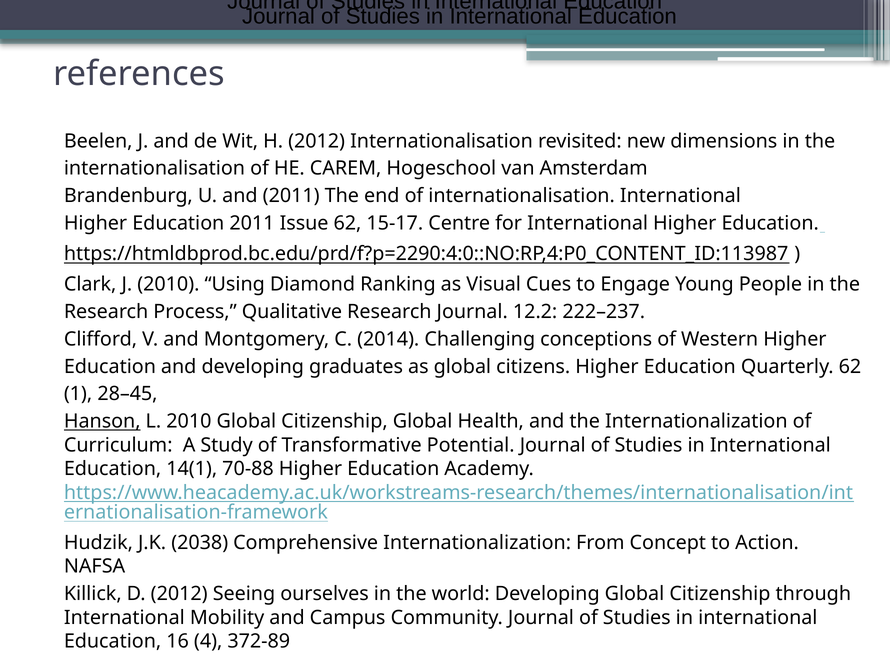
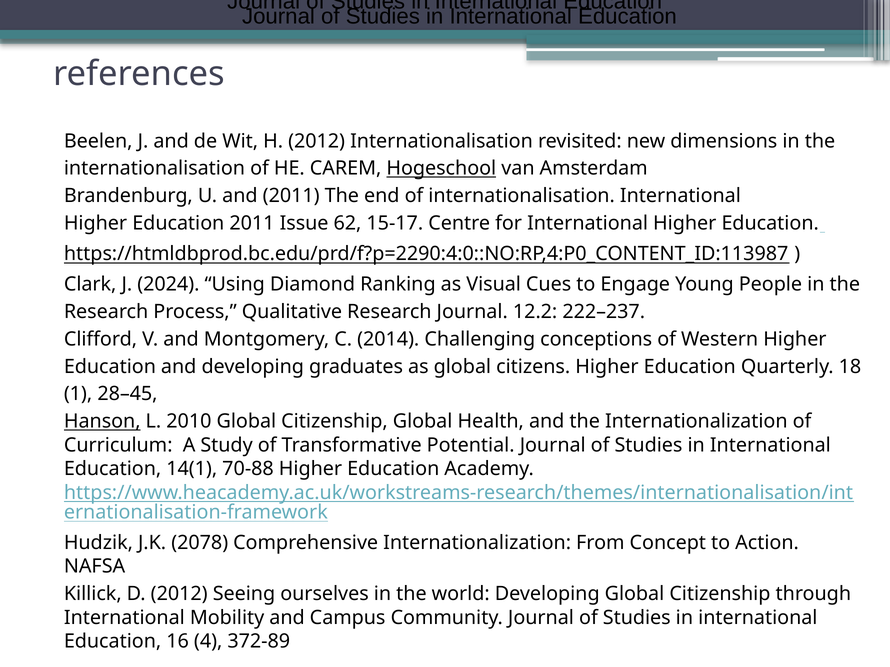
Hogeschool underline: none -> present (441, 169)
J 2010: 2010 -> 2024 (168, 285)
Quarterly 62: 62 -> 18 (850, 367)
2038: 2038 -> 2078 (200, 543)
